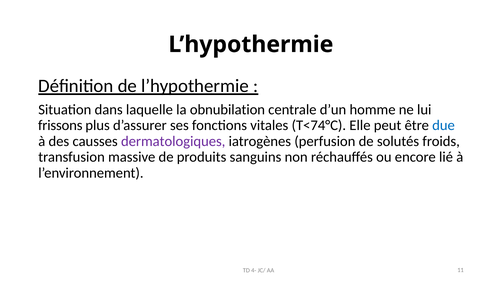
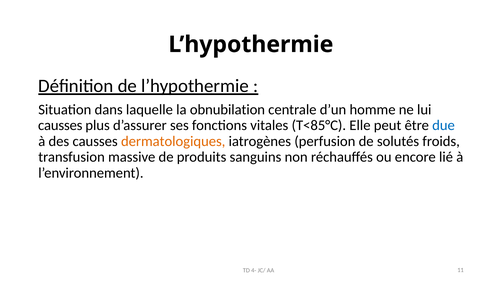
frissons: frissons -> causses (60, 125)
T<74°C: T<74°C -> T<85°C (319, 125)
dermatologiques colour: purple -> orange (173, 141)
